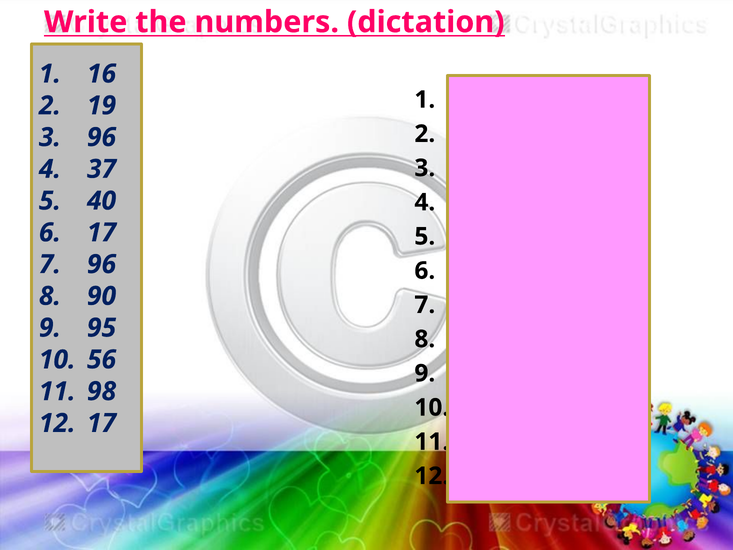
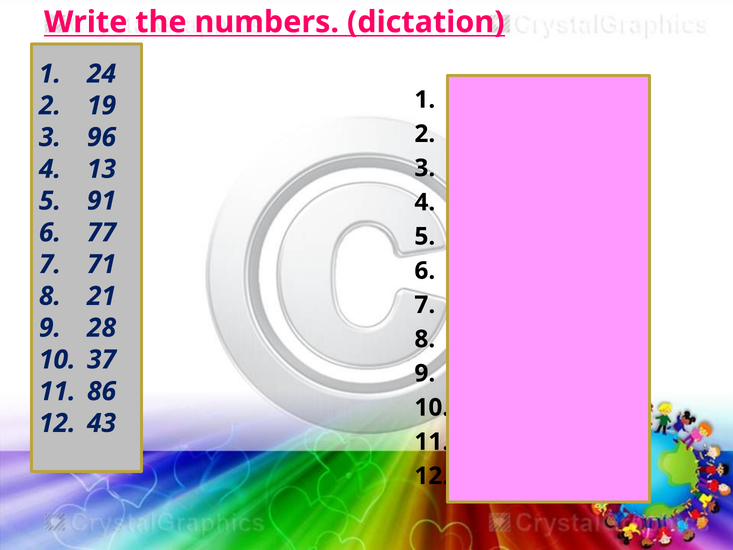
16: 16 -> 24 (102, 74)
37: 37 -> 13 (102, 169)
40: 40 -> 91 (102, 201)
17: 17 -> 77 (102, 233)
96: 96 -> 71 (102, 264)
90: 90 -> 21 (102, 296)
95: 95 -> 28 (102, 328)
56: 56 -> 37 (102, 359)
98: 98 -> 86 (102, 391)
12 17: 17 -> 43 (102, 423)
